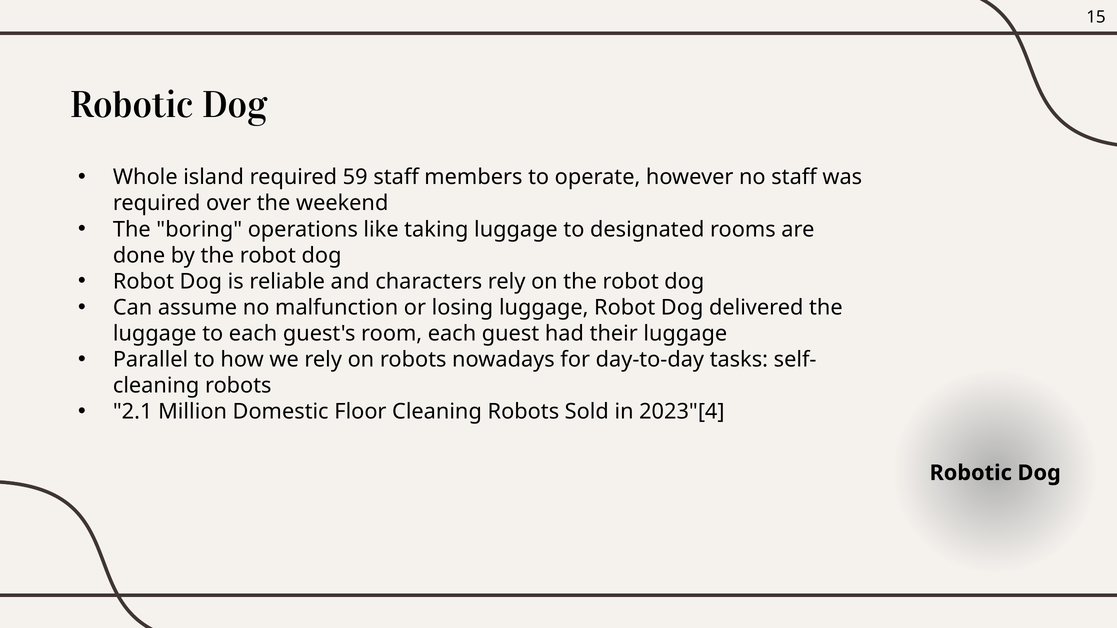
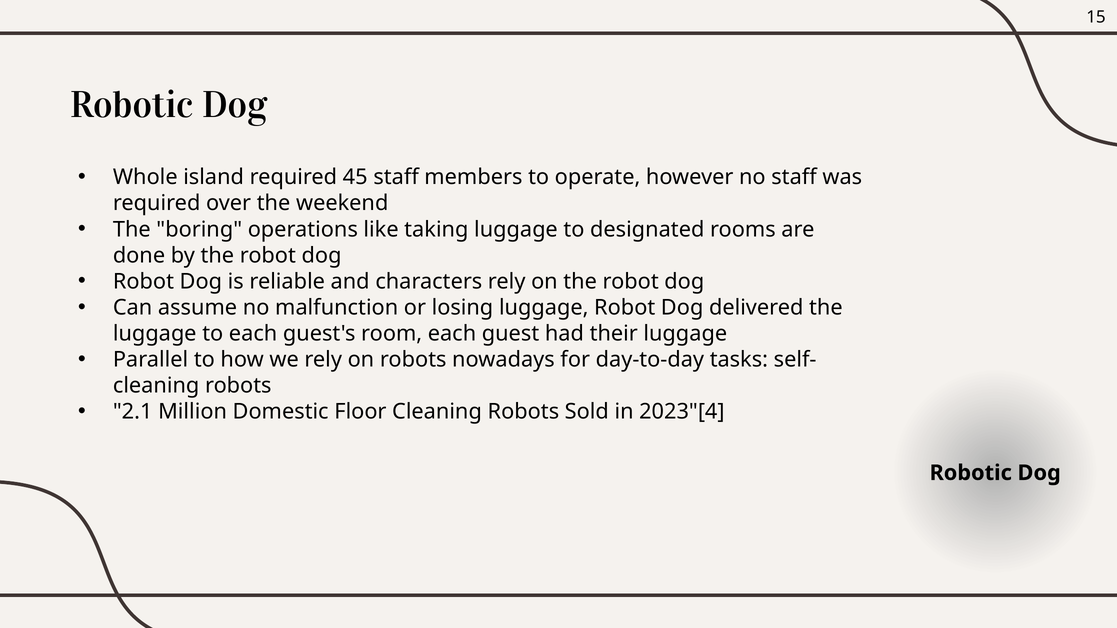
59: 59 -> 45 (355, 177)
